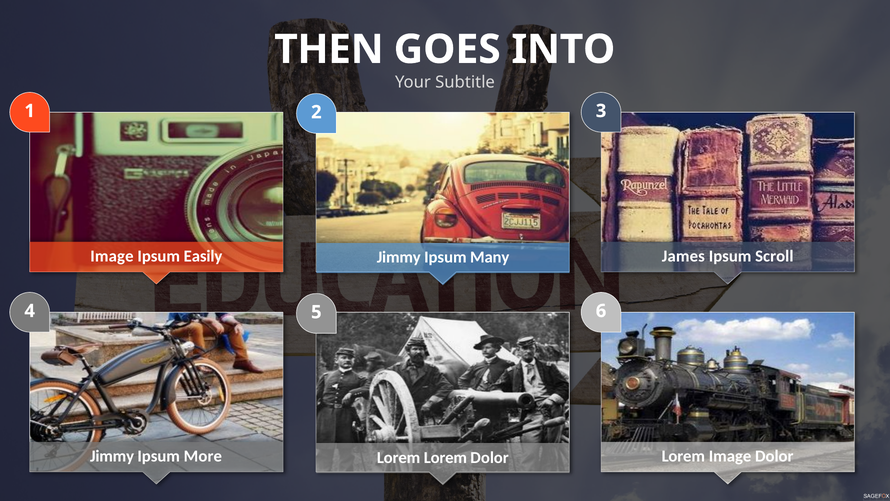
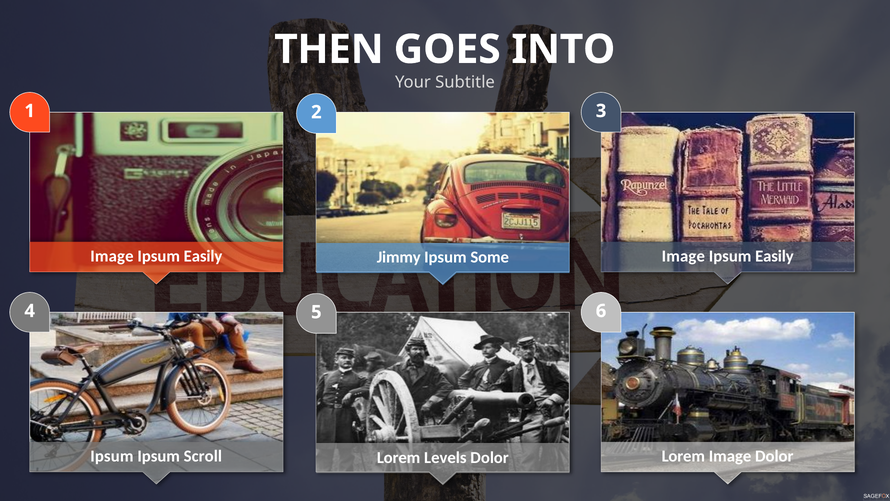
James: James -> Image (683, 256)
Scroll: Scroll -> Easily (774, 256)
Many: Many -> Some (490, 257)
Jimmy: Jimmy -> Ipsum (112, 456)
More: More -> Scroll (203, 456)
Lorem Lorem: Lorem -> Levels (445, 457)
